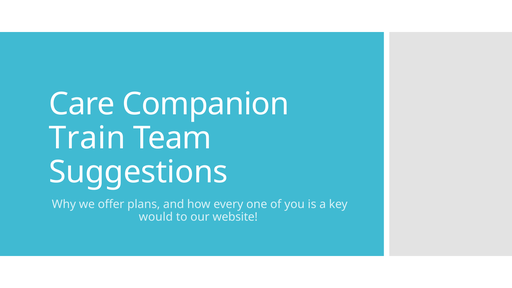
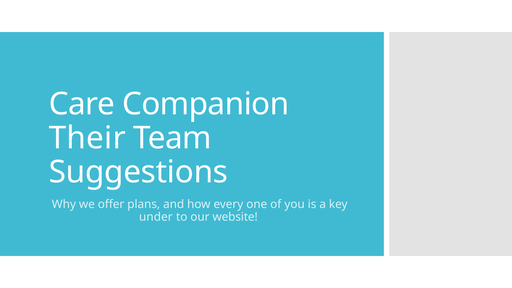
Train: Train -> Their (87, 138)
would: would -> under (156, 217)
